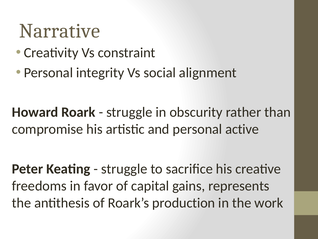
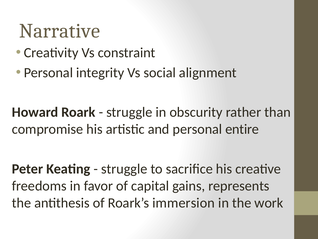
active: active -> entire (242, 129)
production: production -> immersion (184, 203)
